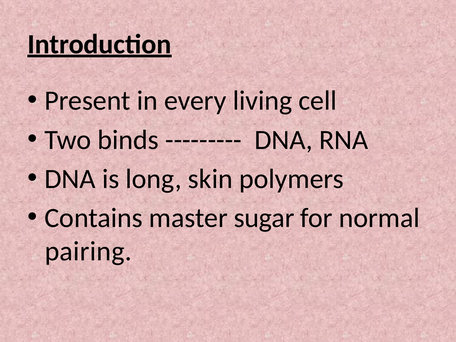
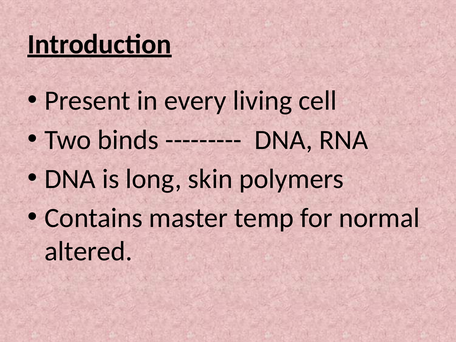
sugar: sugar -> temp (264, 218)
pairing: pairing -> altered (88, 251)
